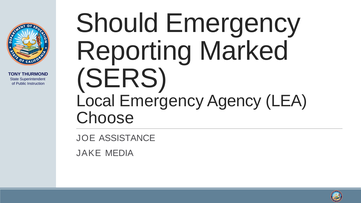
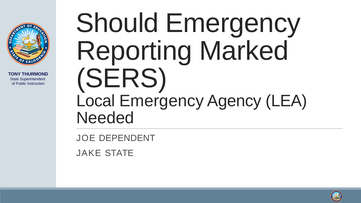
Choose: Choose -> Needed (105, 118)
ASSISTANCE: ASSISTANCE -> DEPENDENT (127, 138)
JAKE MEDIA: MEDIA -> STATE (119, 153)
